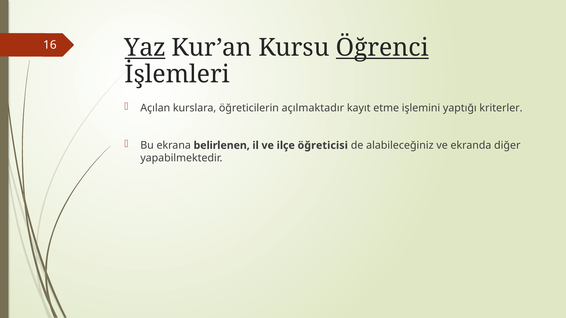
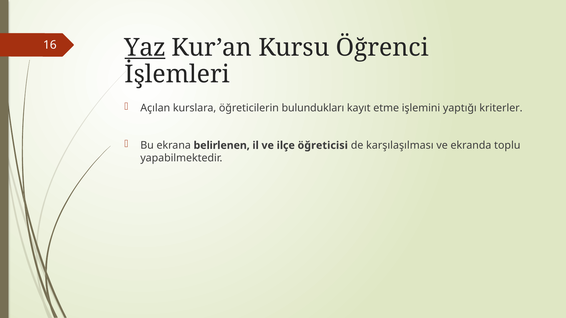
Öğrenci underline: present -> none (382, 48)
açılmaktadır: açılmaktadır -> bulundukları (313, 108)
alabileceğiniz: alabileceğiniz -> karşılaşılması (400, 146)
diğer: diğer -> toplu (507, 146)
